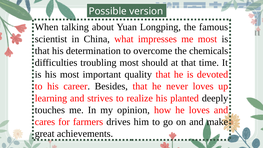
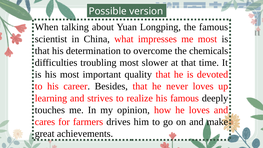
should: should -> slower (155, 63)
his planted: planted -> famous (185, 98)
